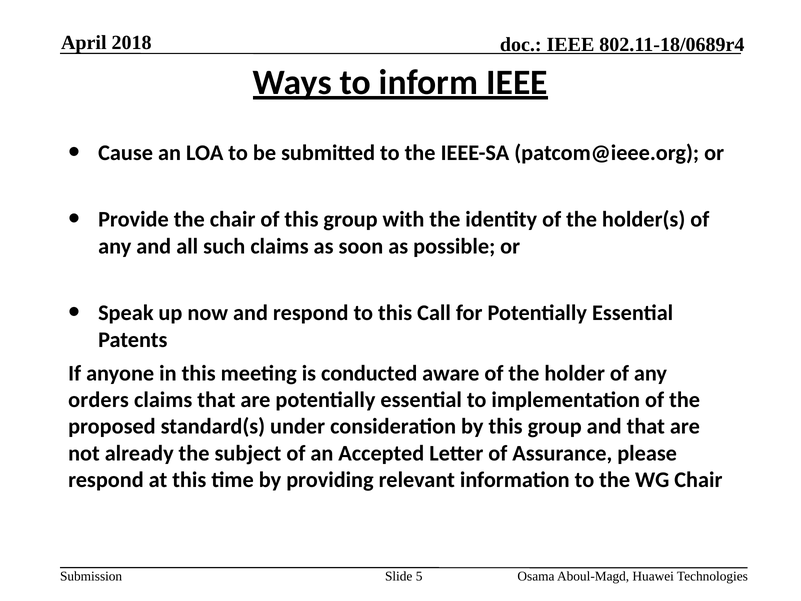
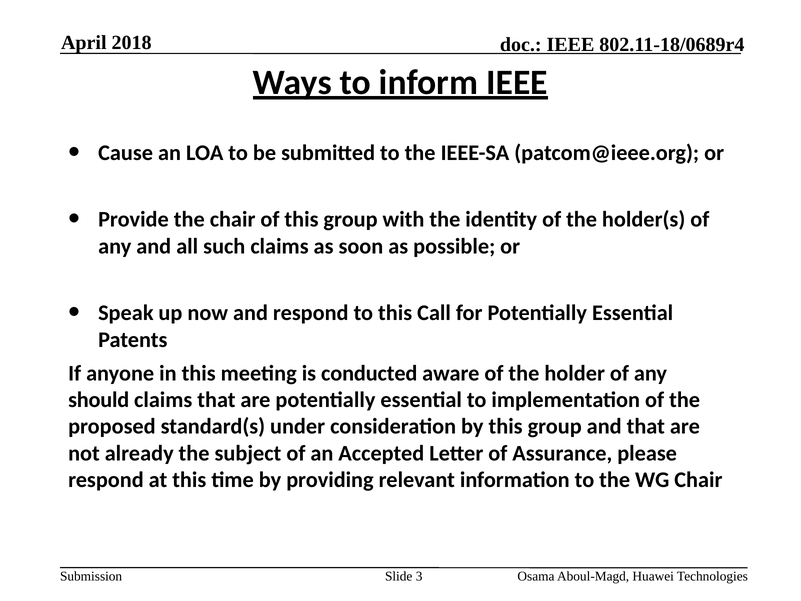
orders: orders -> should (99, 400)
5: 5 -> 3 (419, 576)
